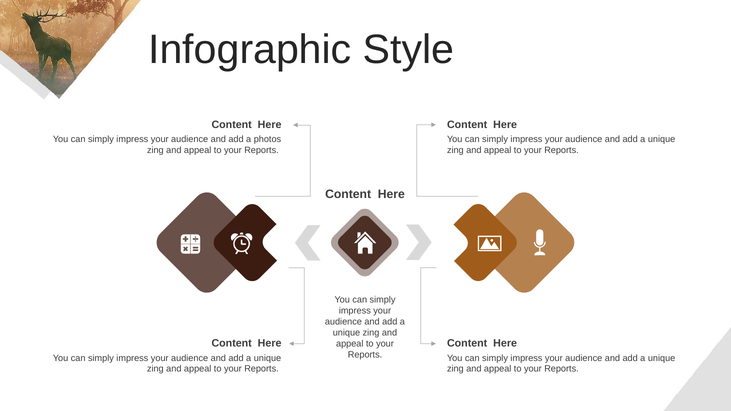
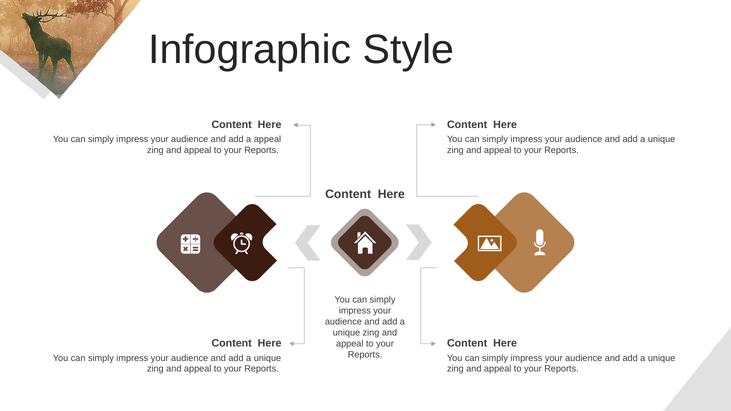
a photos: photos -> appeal (267, 139)
